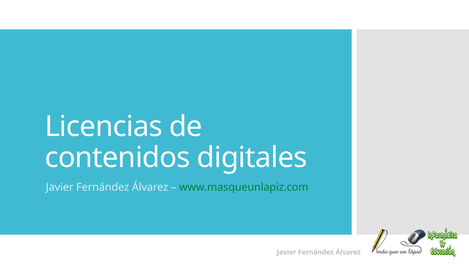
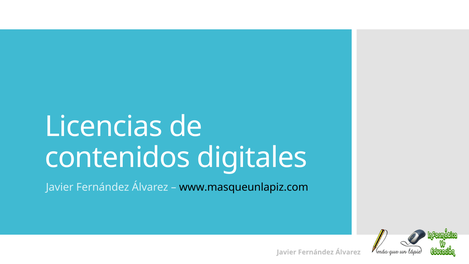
www.masqueunlapiz.com colour: green -> black (244, 187)
